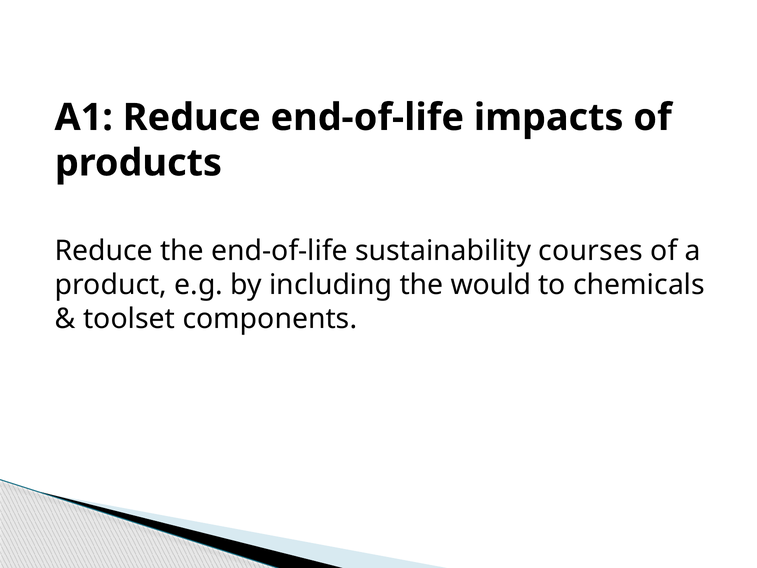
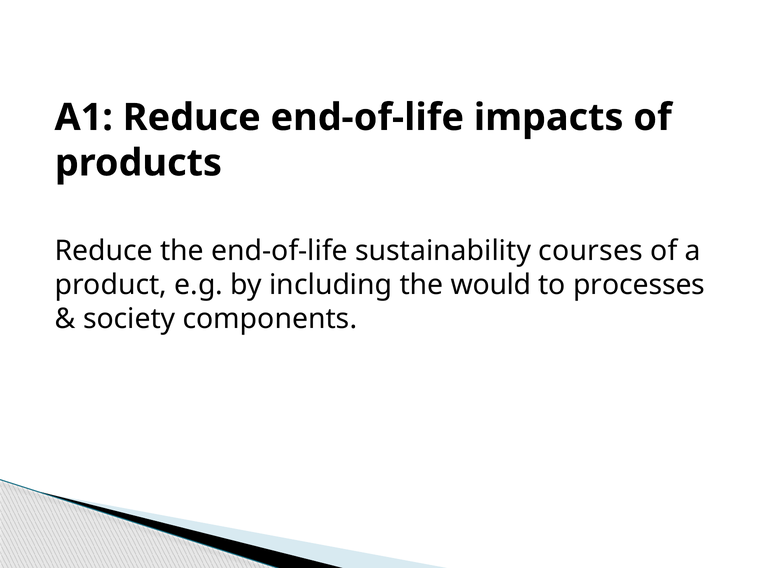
chemicals: chemicals -> processes (639, 285)
toolset: toolset -> society (129, 319)
